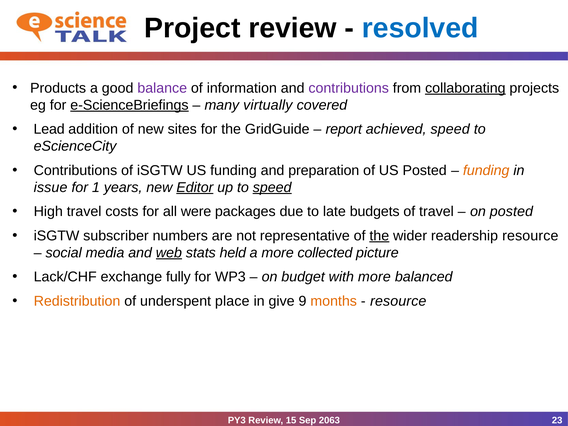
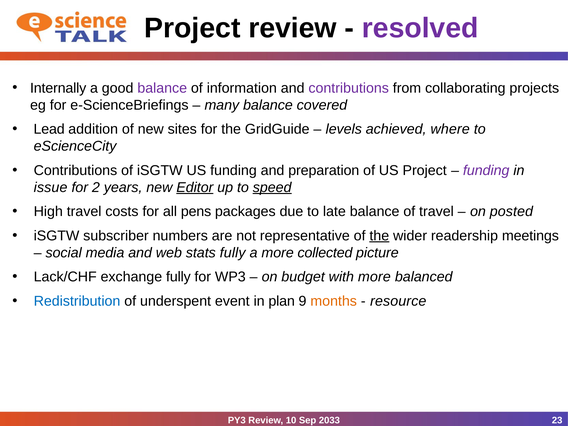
resolved colour: blue -> purple (420, 28)
Products: Products -> Internally (58, 88)
collaborating underline: present -> none (465, 88)
e-ScienceBriefings underline: present -> none (129, 105)
many virtually: virtually -> balance (268, 105)
report: report -> levels (344, 129)
achieved speed: speed -> where (450, 129)
US Posted: Posted -> Project (425, 170)
funding colour: orange -> purple (486, 170)
1: 1 -> 2 (96, 187)
were: were -> pens (196, 212)
late budgets: budgets -> balance (375, 212)
readership resource: resource -> meetings (530, 236)
web underline: present -> none (169, 253)
stats held: held -> fully (233, 253)
Redistribution colour: orange -> blue (77, 301)
place: place -> event (232, 301)
give: give -> plan (282, 301)
15: 15 -> 10 (291, 420)
2063: 2063 -> 2033 (329, 420)
